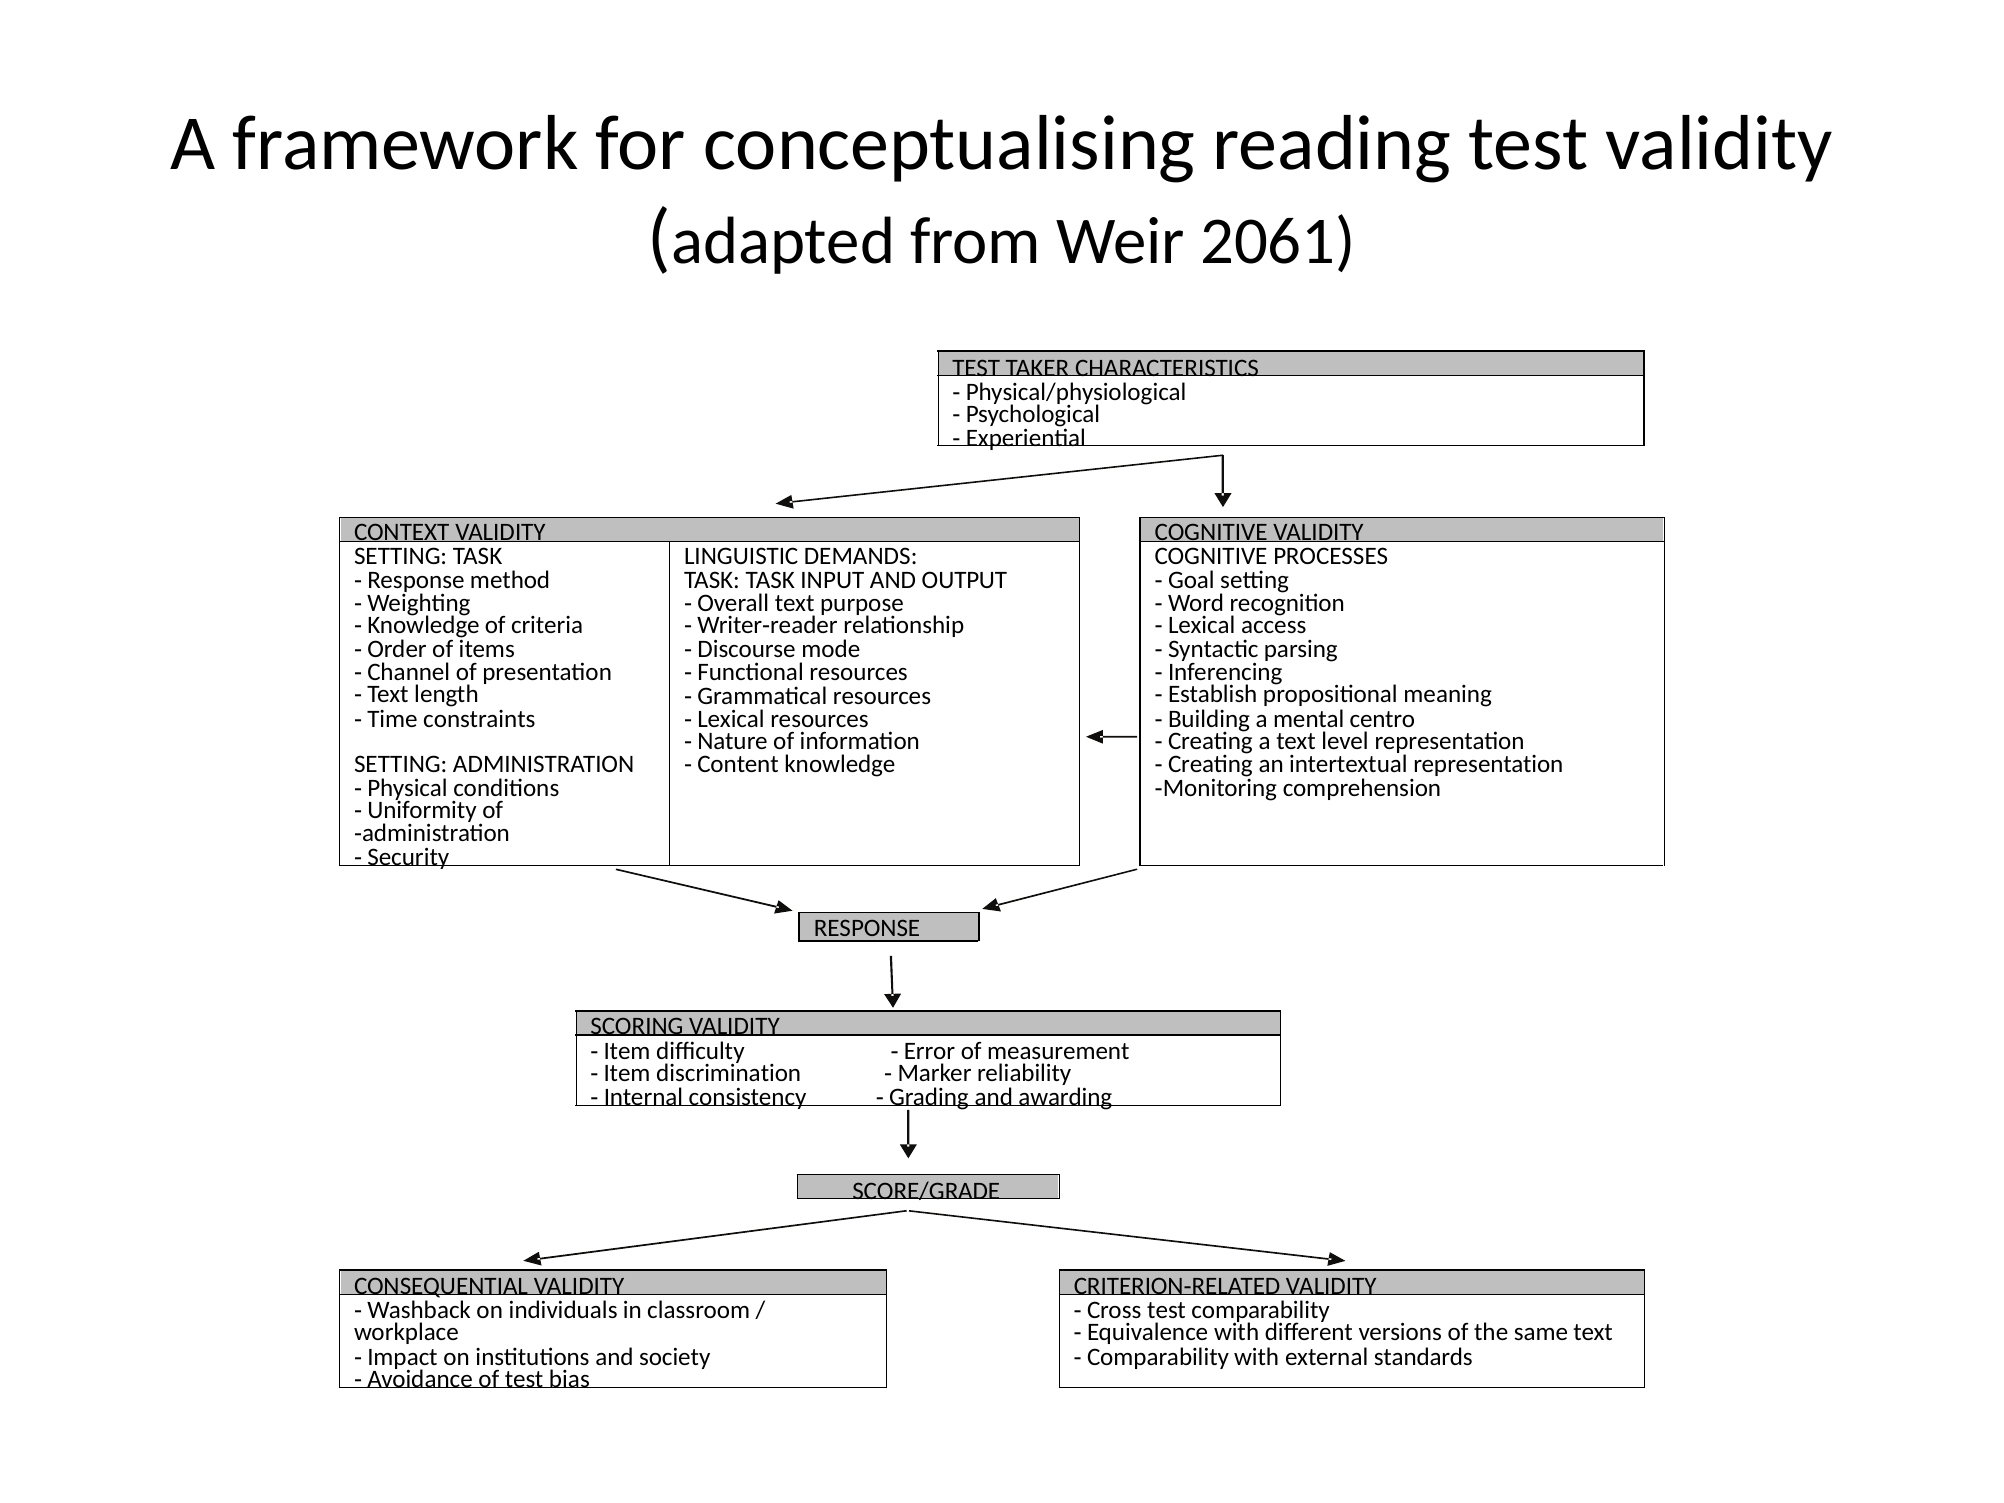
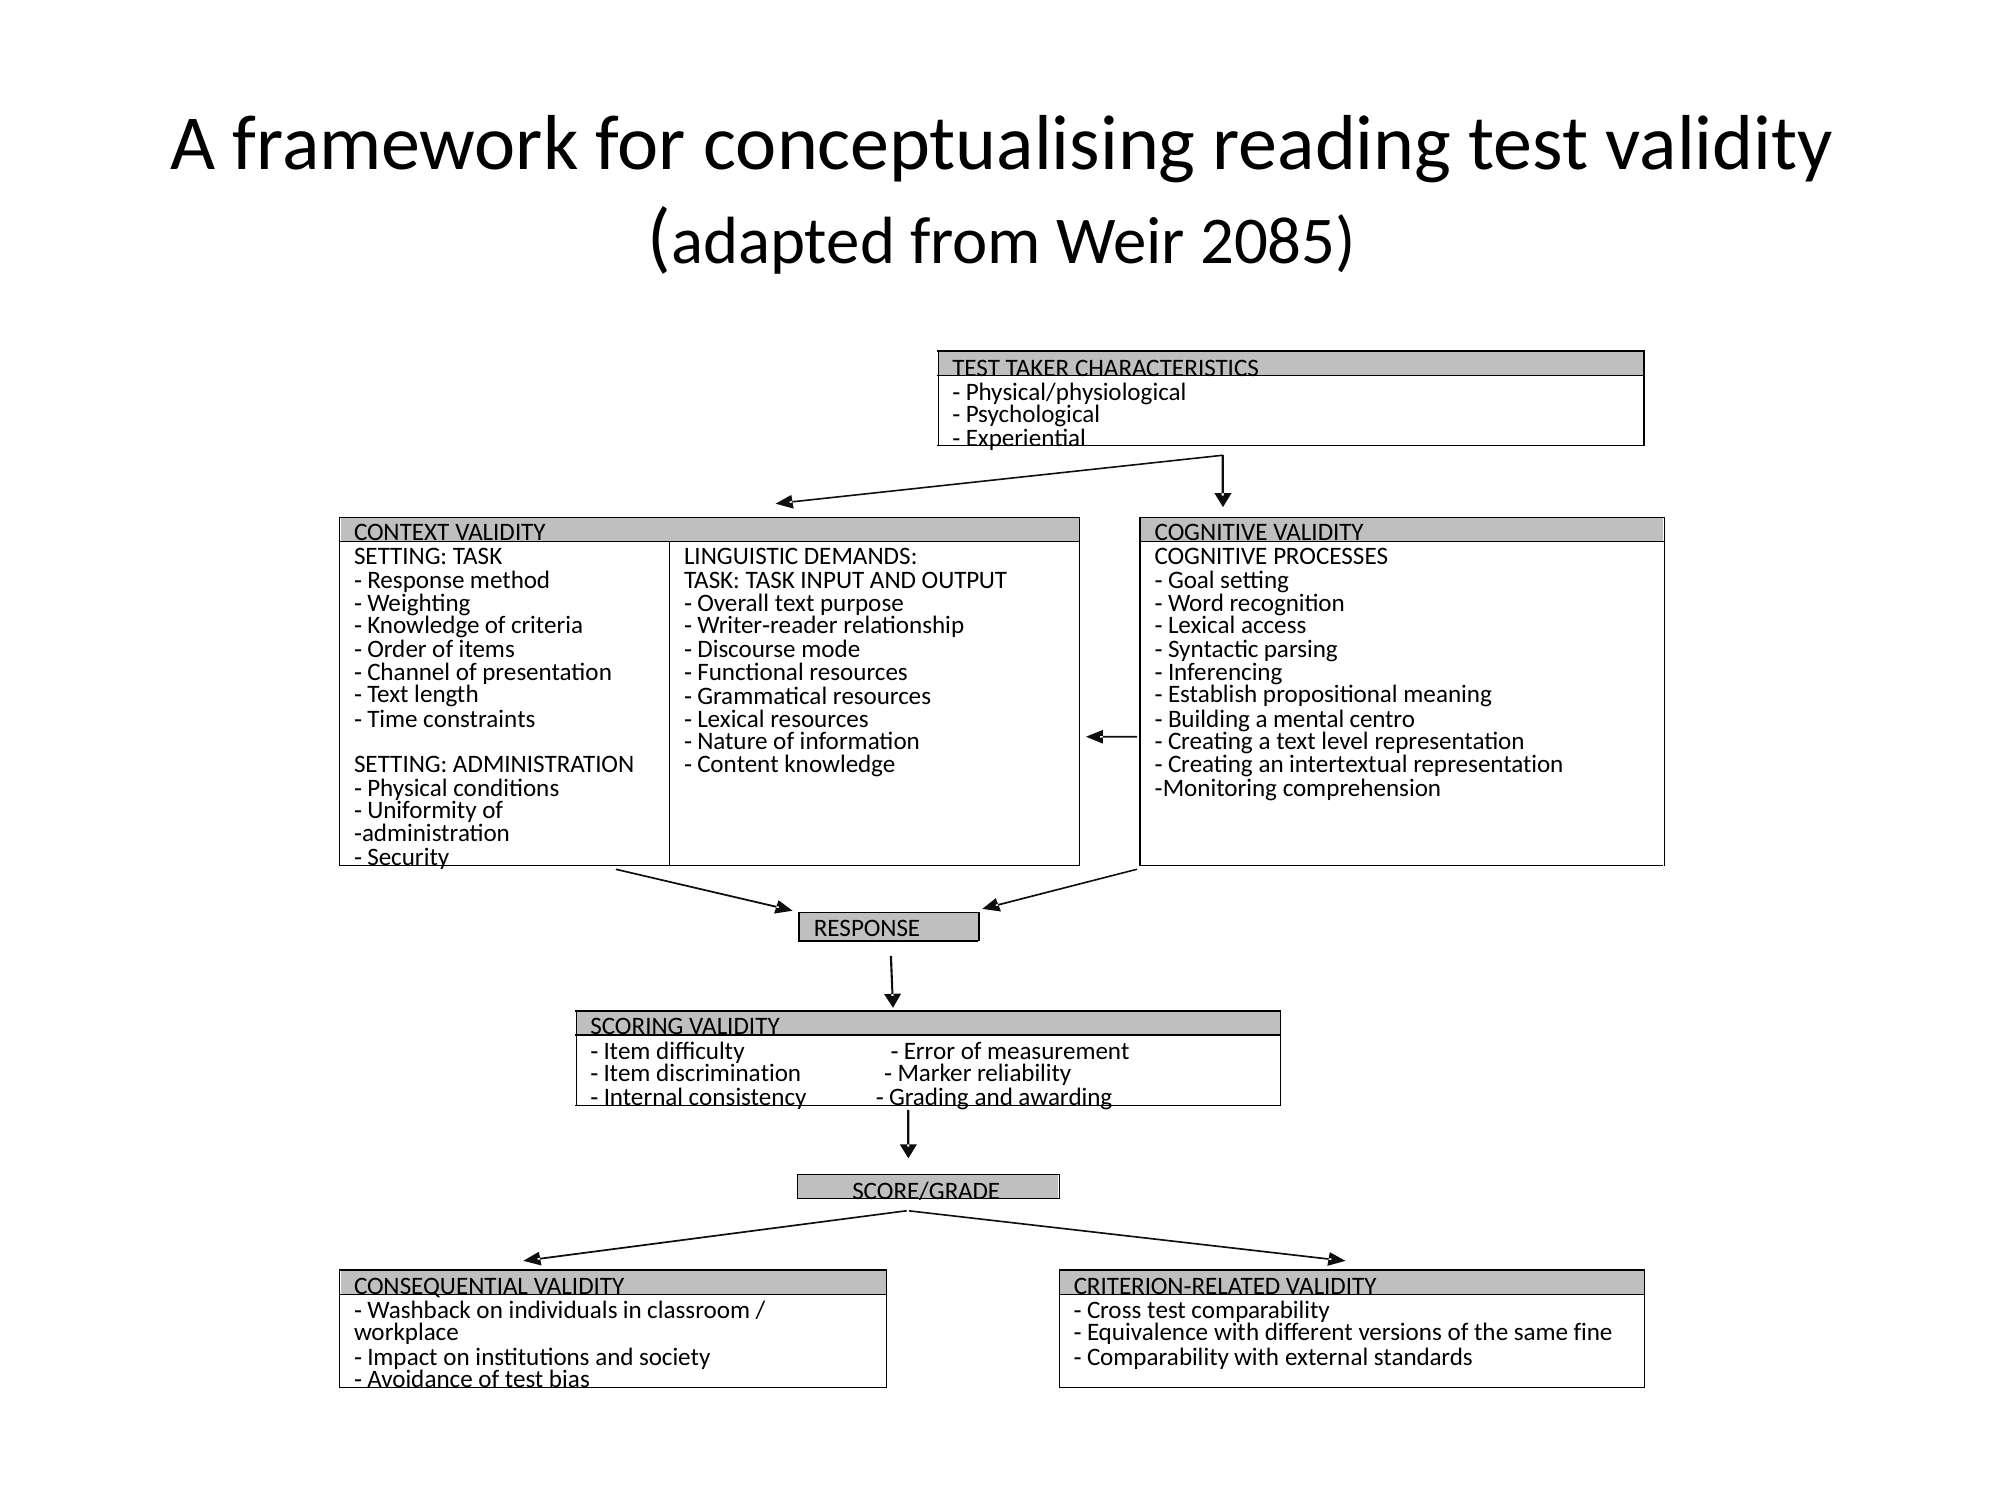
2061: 2061 -> 2085 (1278, 241)
same text: text -> fine (1593, 1333)
